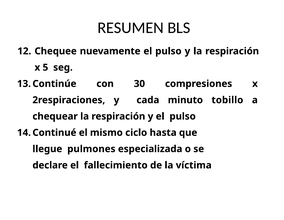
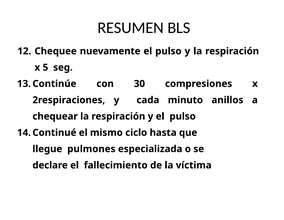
tobillo: tobillo -> anillos (227, 100)
